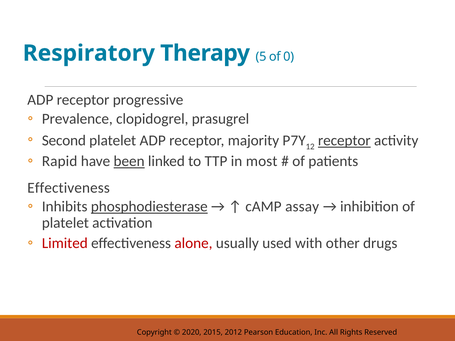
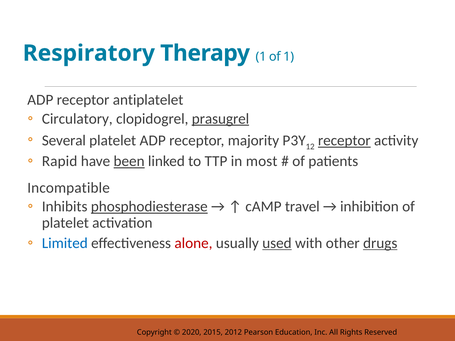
Therapy 5: 5 -> 1 (261, 57)
of 0: 0 -> 1 (289, 57)
progressive: progressive -> antiplatelet (148, 100)
Prevalence: Prevalence -> Circulatory (77, 119)
prasugrel underline: none -> present (221, 119)
Second: Second -> Several (64, 141)
7: 7 -> 3 (294, 141)
Effectiveness: Effectiveness -> Incompatible (69, 188)
assay: assay -> travel (302, 207)
Limited colour: red -> blue (65, 243)
used underline: none -> present (277, 243)
drugs underline: none -> present (380, 243)
